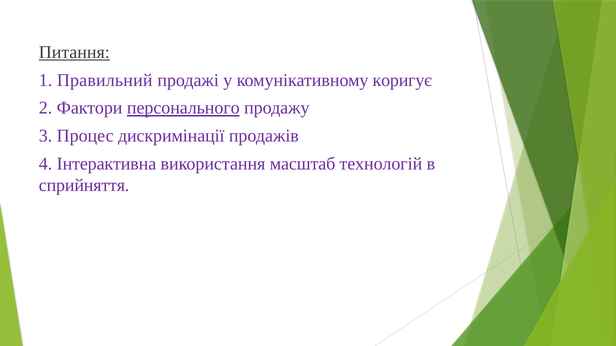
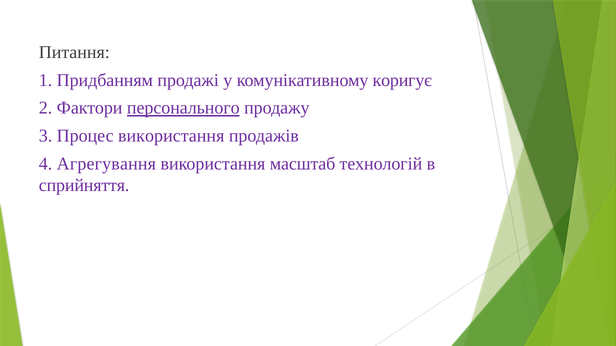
Питання underline: present -> none (74, 52)
Правильний: Правильний -> Придбанням (105, 80)
Процес дискримінації: дискримінації -> використання (171, 136)
Інтерактивна: Інтерактивна -> Агрегування (106, 164)
